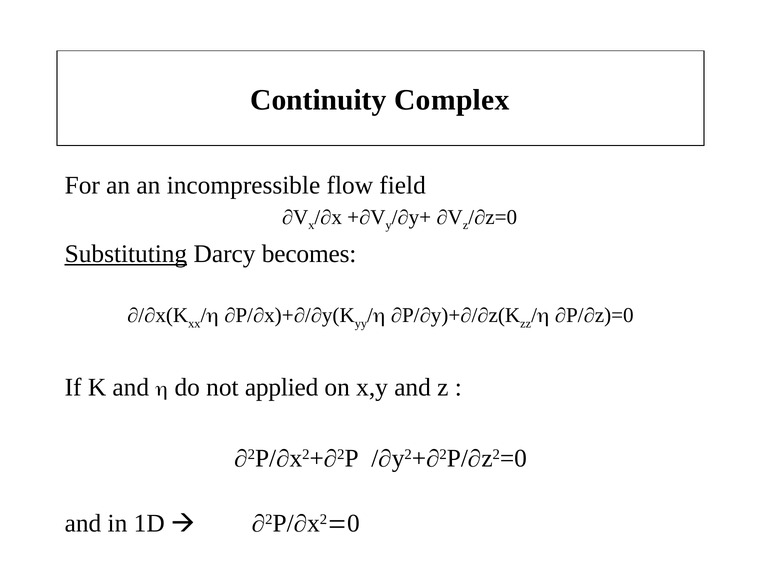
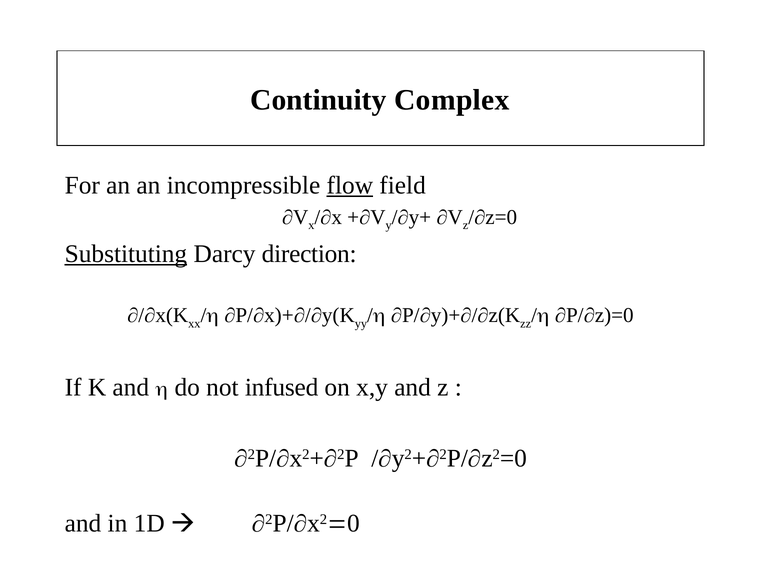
flow underline: none -> present (350, 186)
becomes: becomes -> direction (309, 254)
applied: applied -> infused (282, 388)
